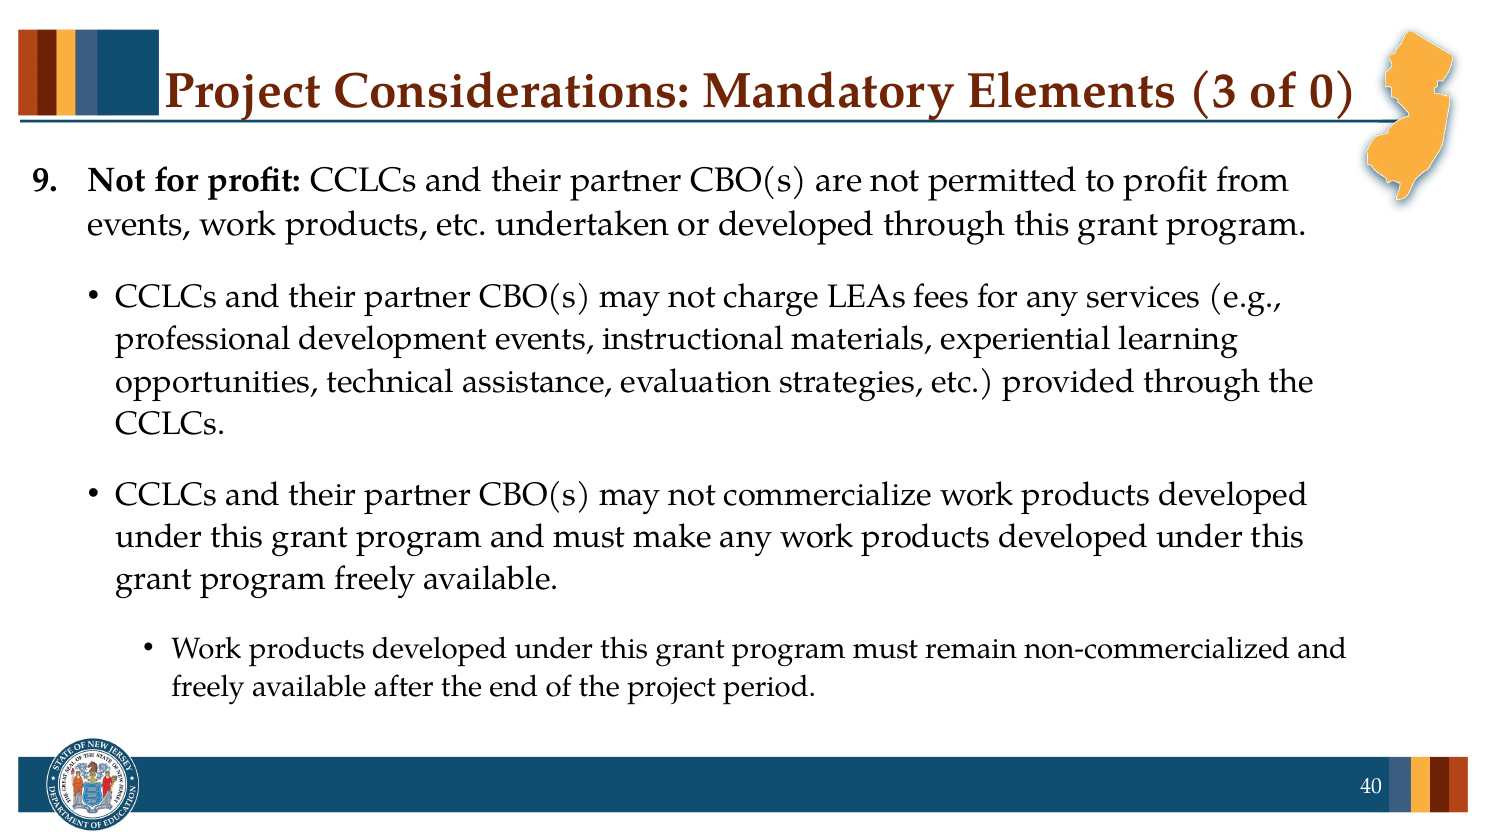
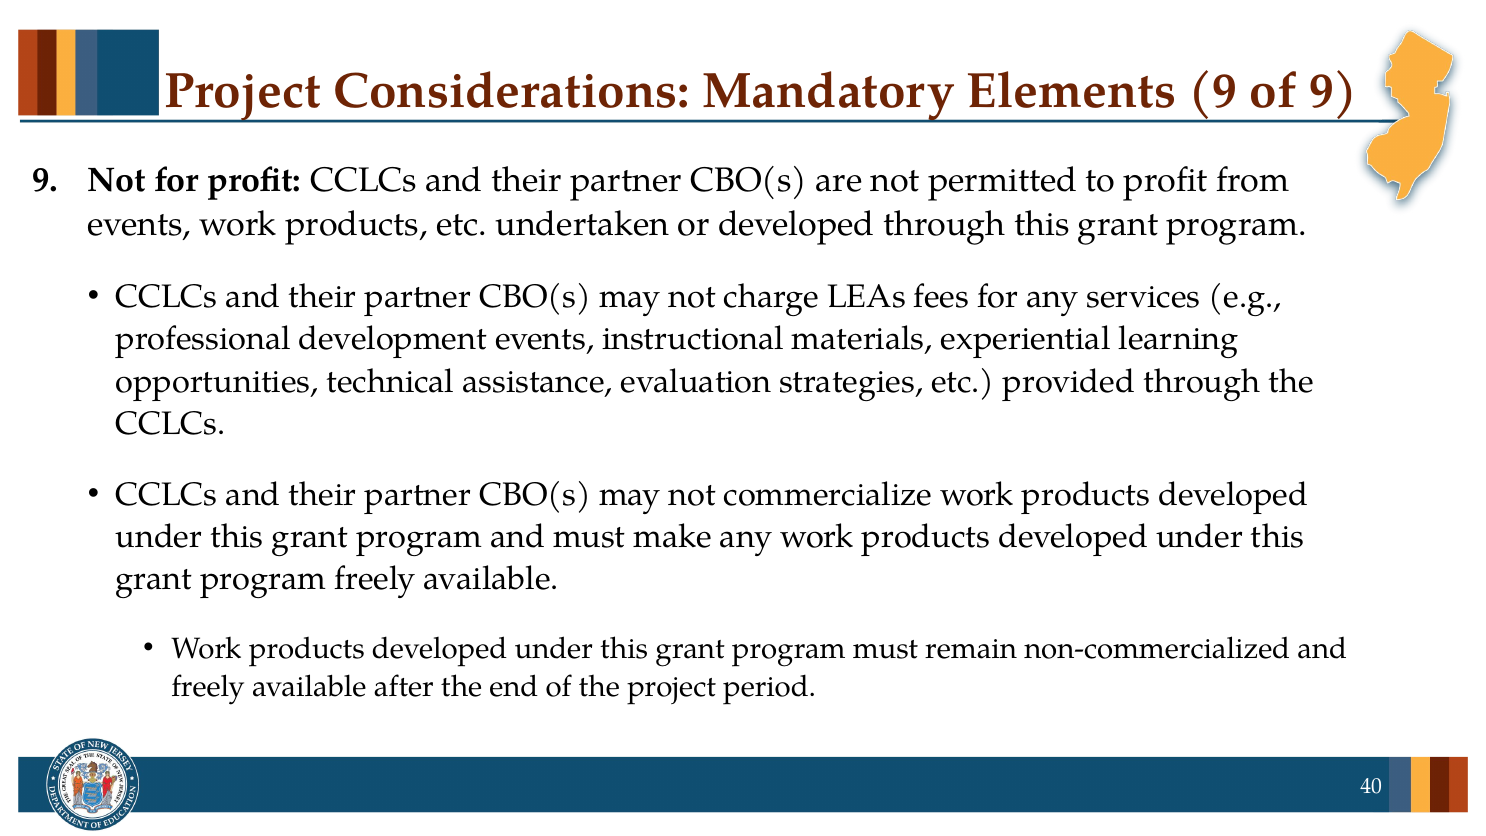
Elements 3: 3 -> 9 (1213, 91)
of 0: 0 -> 9 (1334, 91)
